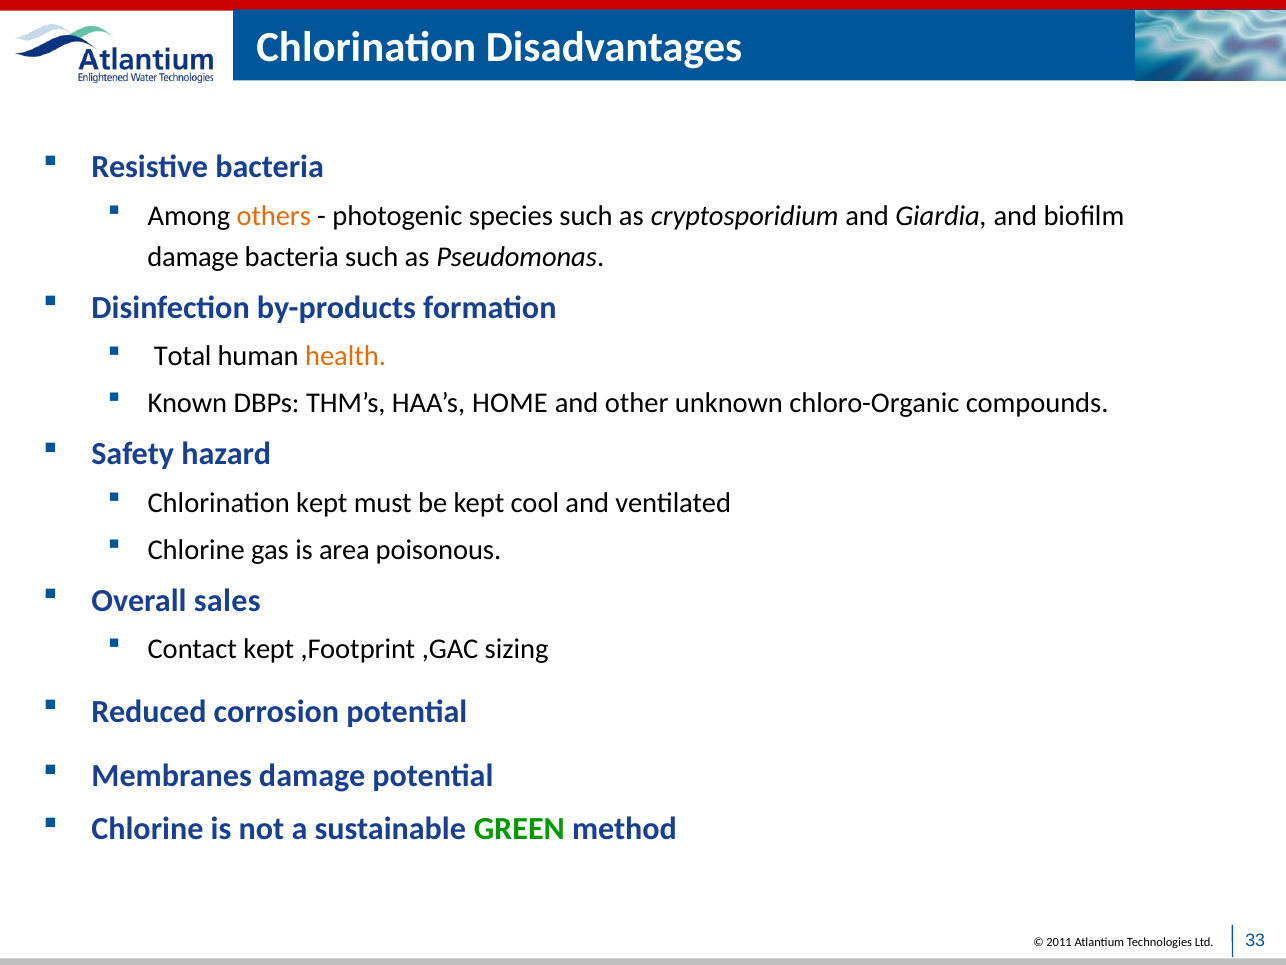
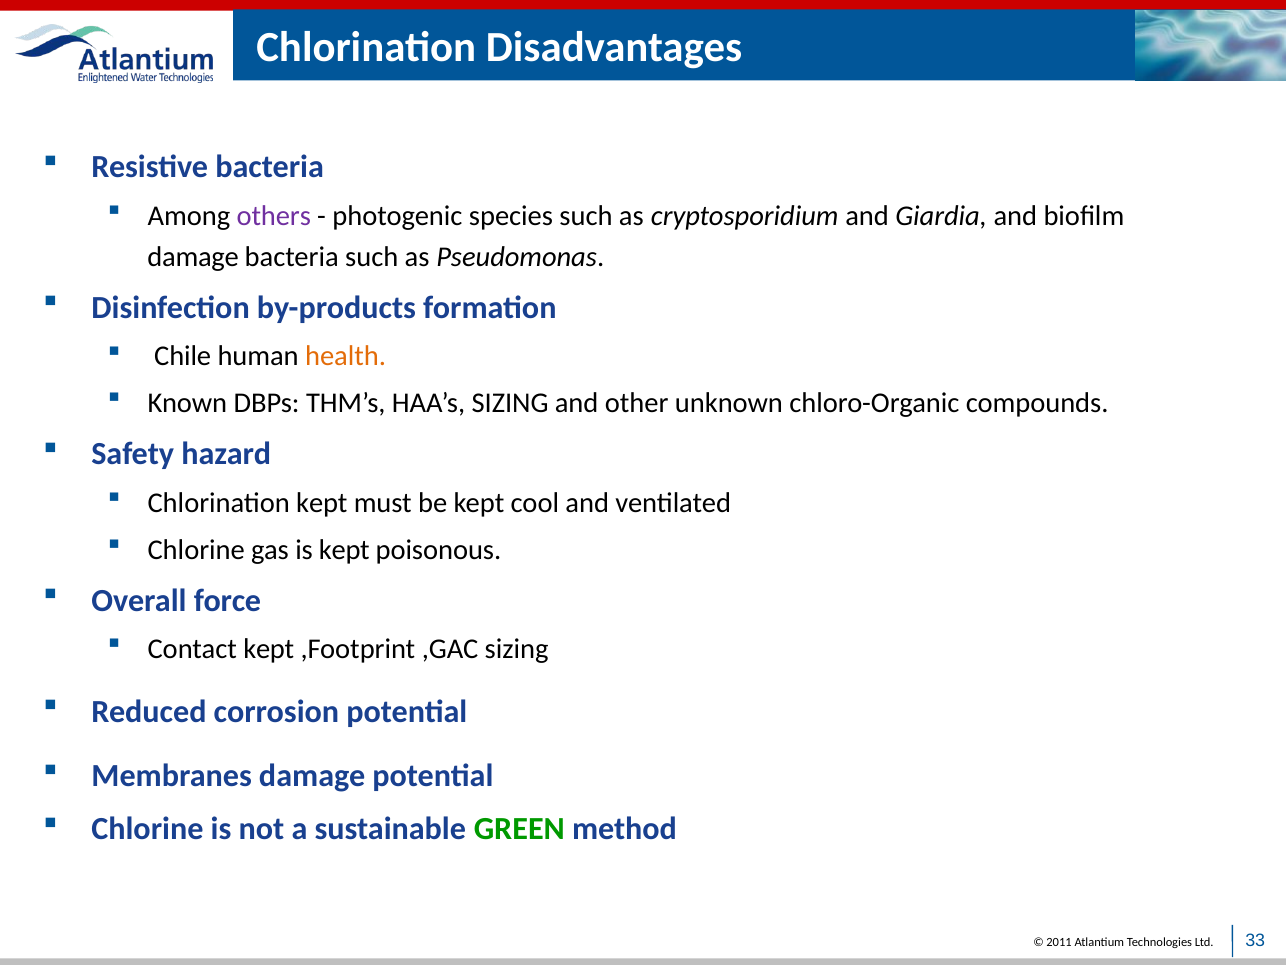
others colour: orange -> purple (274, 215)
Total: Total -> Chile (183, 356)
HAA’s HOME: HOME -> SIZING (510, 403)
is area: area -> kept (344, 549)
sales: sales -> force (227, 600)
